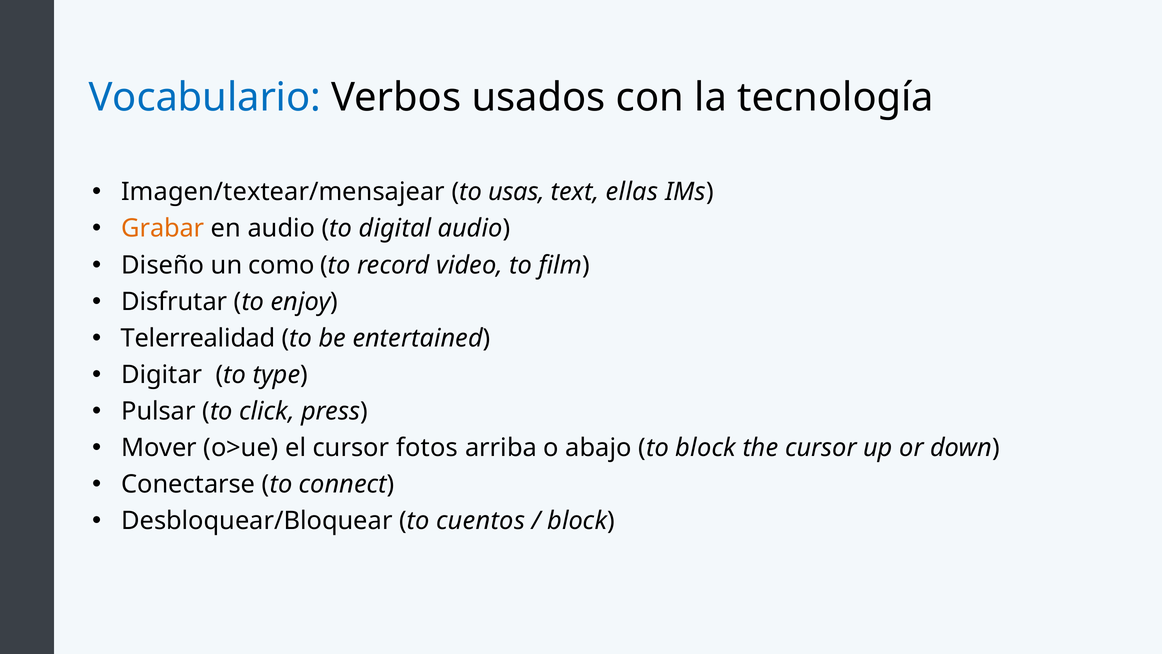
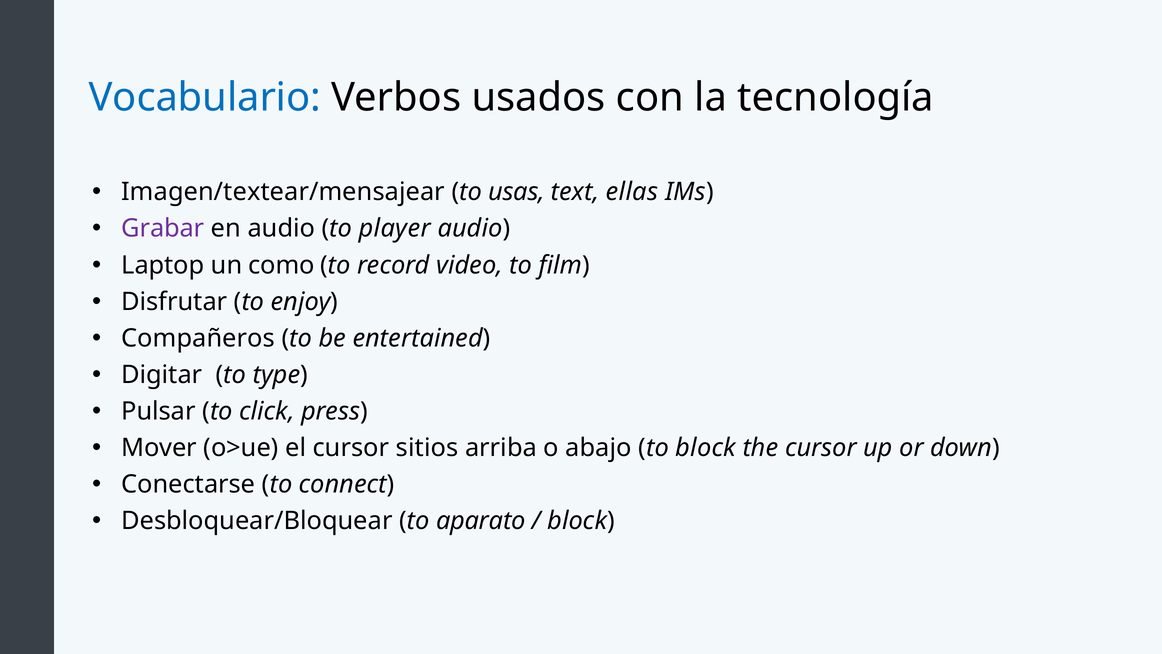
Grabar colour: orange -> purple (163, 228)
digital: digital -> player (395, 228)
Diseño: Diseño -> Laptop (163, 265)
Telerrealidad: Telerrealidad -> Compañeros (198, 338)
fotos: fotos -> sitios (427, 448)
cuentos: cuentos -> aparato (481, 521)
